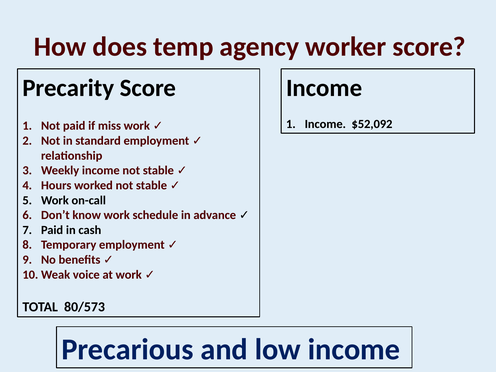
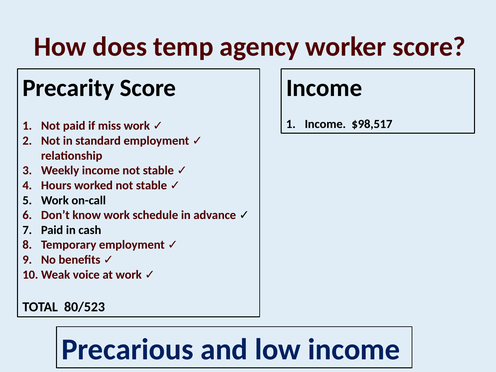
$52,092: $52,092 -> $98,517 (372, 124)
80/573: 80/573 -> 80/523 (85, 307)
